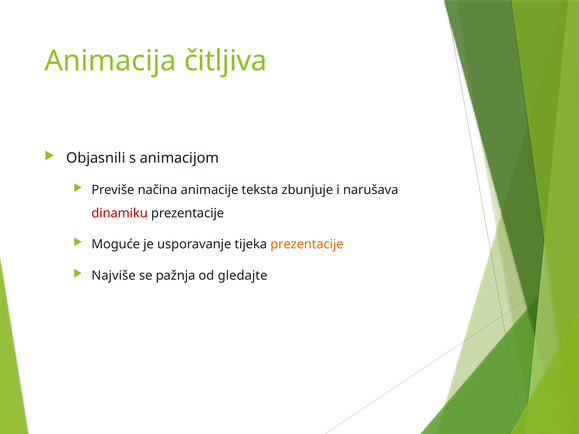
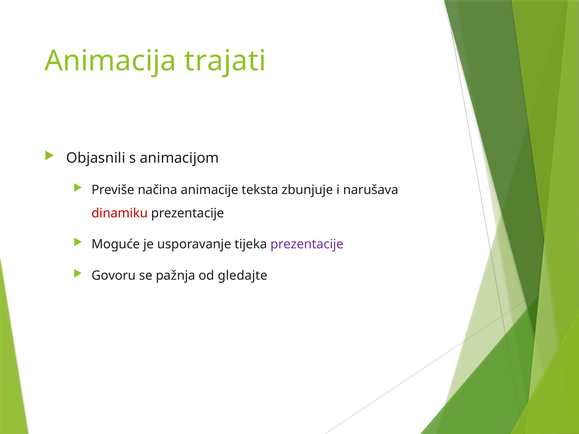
čitljiva: čitljiva -> trajati (225, 61)
prezentacije colour: orange -> purple (307, 244)
Najviše: Najviše -> Govoru (114, 276)
